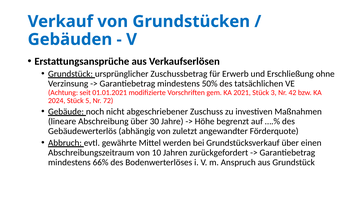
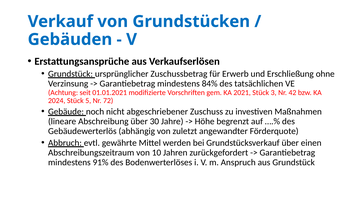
50%: 50% -> 84% (210, 84)
66%: 66% -> 91% (101, 163)
